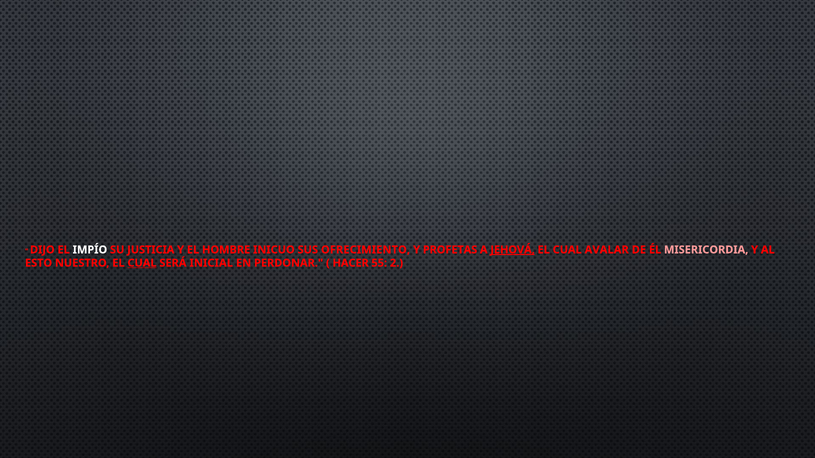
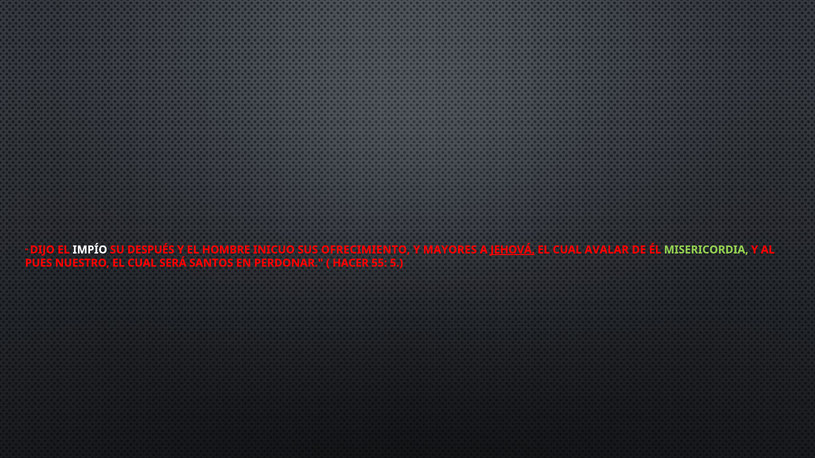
JUSTICIA: JUSTICIA -> DESPUÉS (151, 250)
PROFETAS: PROFETAS -> MAYORES (450, 250)
MISERICORDIA colour: pink -> light green (706, 250)
ESTO: ESTO -> PUES (39, 263)
CUAL underline: present -> none (142, 263)
INICIAL: INICIAL -> SANTOS (211, 263)
2: 2 -> 5 (396, 263)
